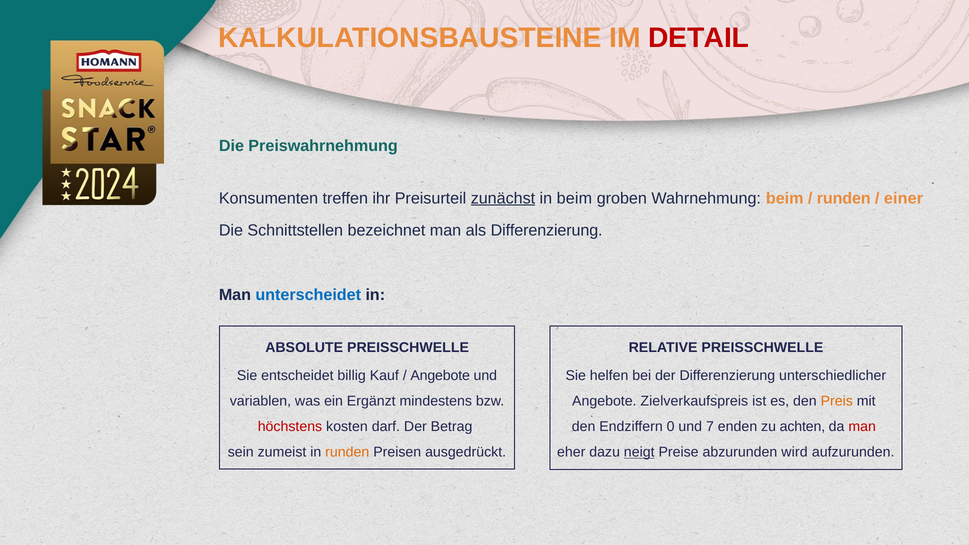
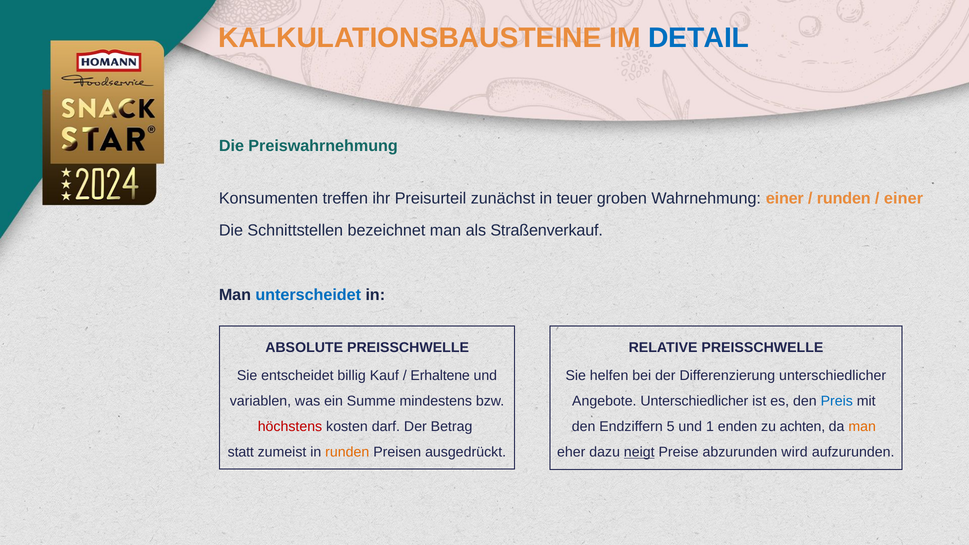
DETAIL colour: red -> blue (699, 38)
zunächst underline: present -> none (503, 198)
in beim: beim -> teuer (575, 198)
Wahrnehmung beim: beim -> einer (785, 198)
als Differenzierung: Differenzierung -> Straßenverkauf (547, 231)
Angebote: Angebote -> Erhaltene (440, 376)
Ergänzt: Ergänzt -> Summe (371, 401)
Angebote Zielverkaufspreis: Zielverkaufspreis -> Unterschiedlicher (694, 401)
Preis colour: orange -> blue (837, 401)
0: 0 -> 5 (671, 427)
7: 7 -> 1 (710, 427)
man colour: red -> orange (862, 427)
sein: sein -> statt (241, 452)
